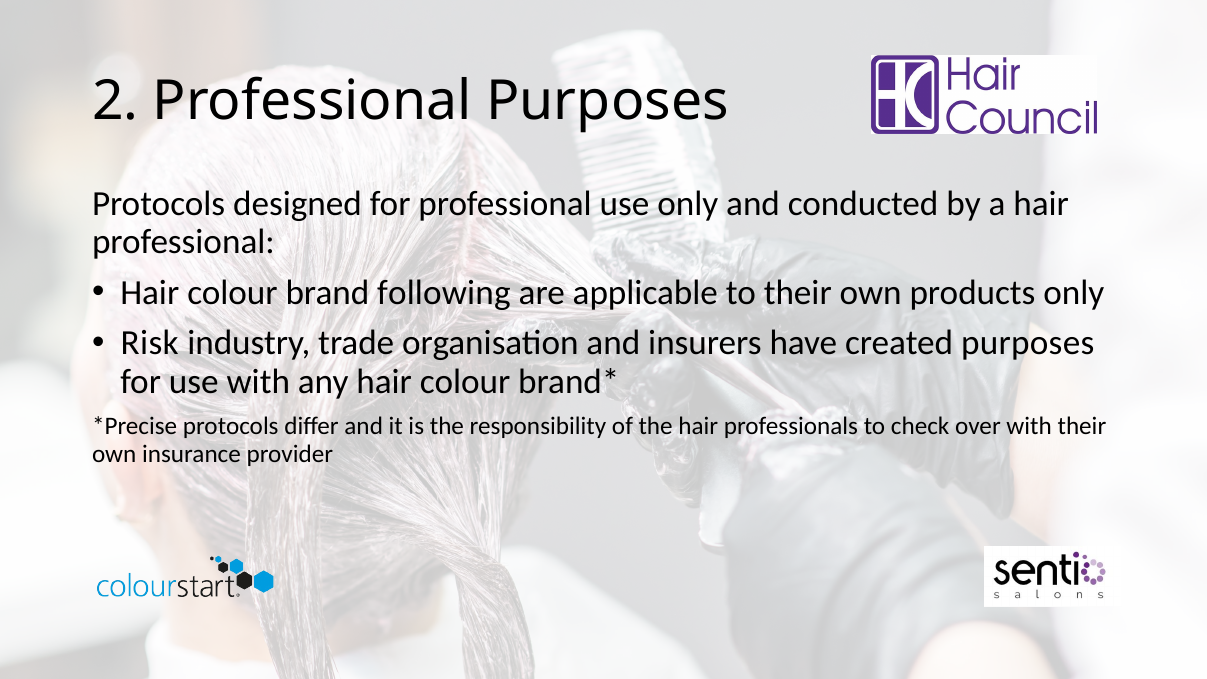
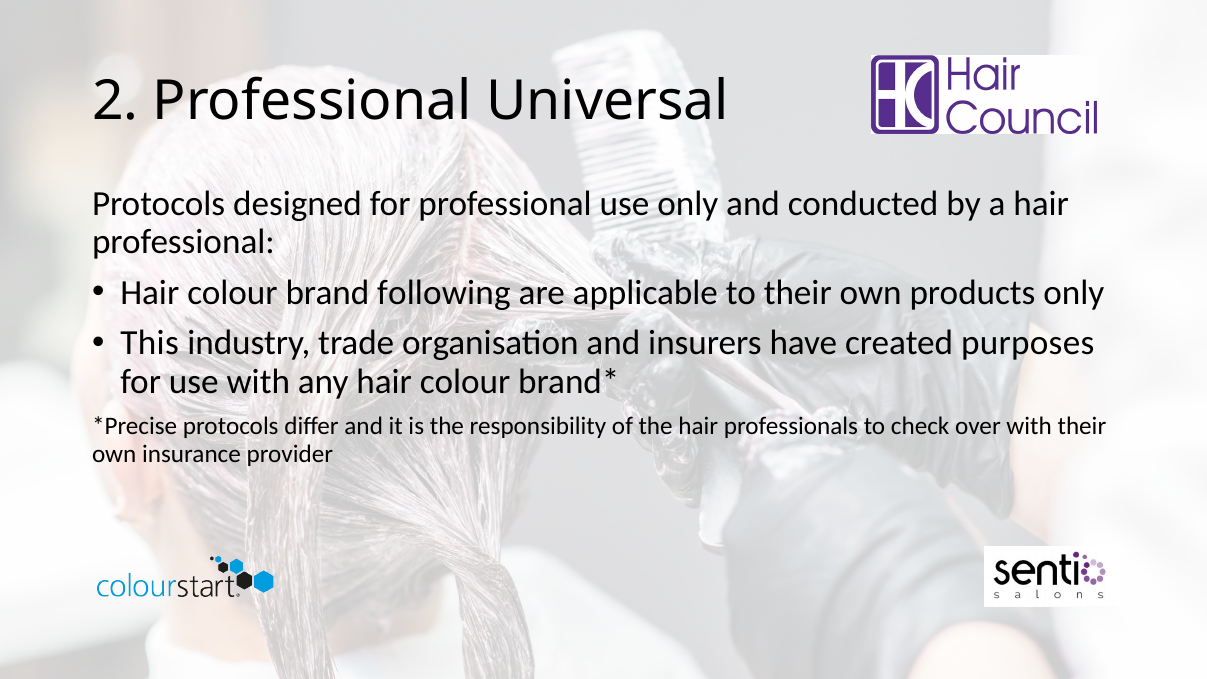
Professional Purposes: Purposes -> Universal (608, 101)
Risk: Risk -> This (150, 343)
